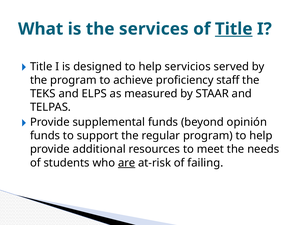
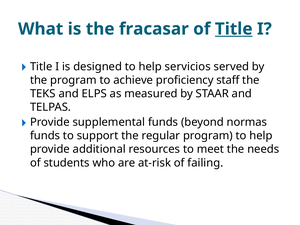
services: services -> fracasar (154, 29)
opinión: opinión -> normas (247, 122)
are underline: present -> none (127, 163)
